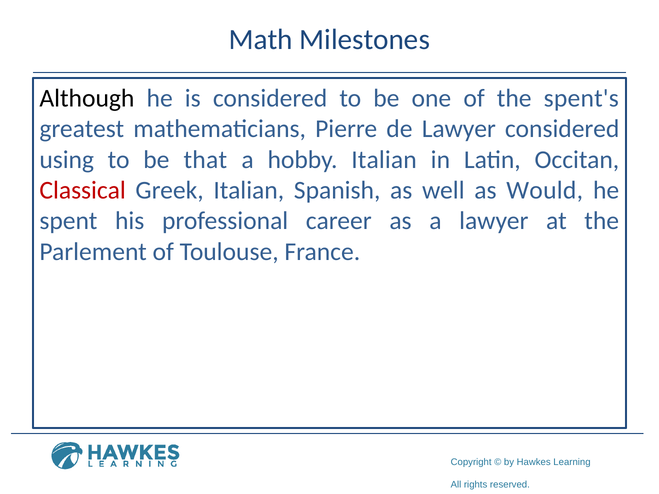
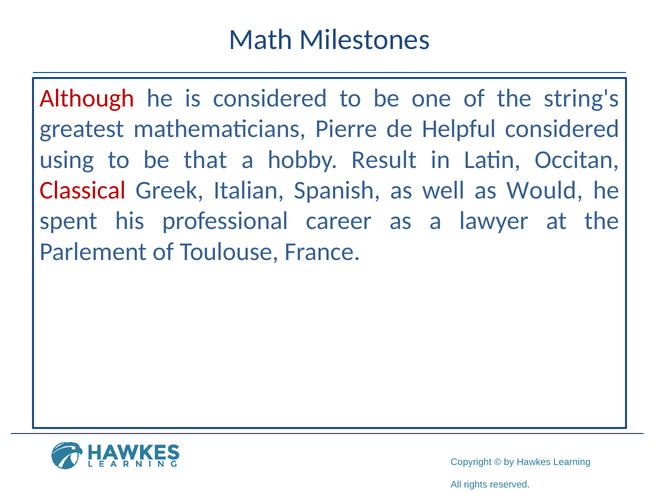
Although colour: black -> red (87, 98)
spent's: spent's -> string's (581, 98)
de Lawyer: Lawyer -> Helpful (459, 129)
hobby Italian: Italian -> Result (384, 160)
